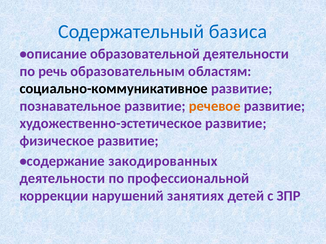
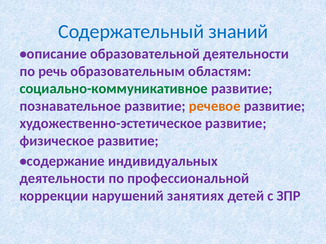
базиса: базиса -> знаний (238, 32)
социально-коммуникативное colour: black -> green (114, 89)
закодированных: закодированных -> индивидуальных (163, 161)
